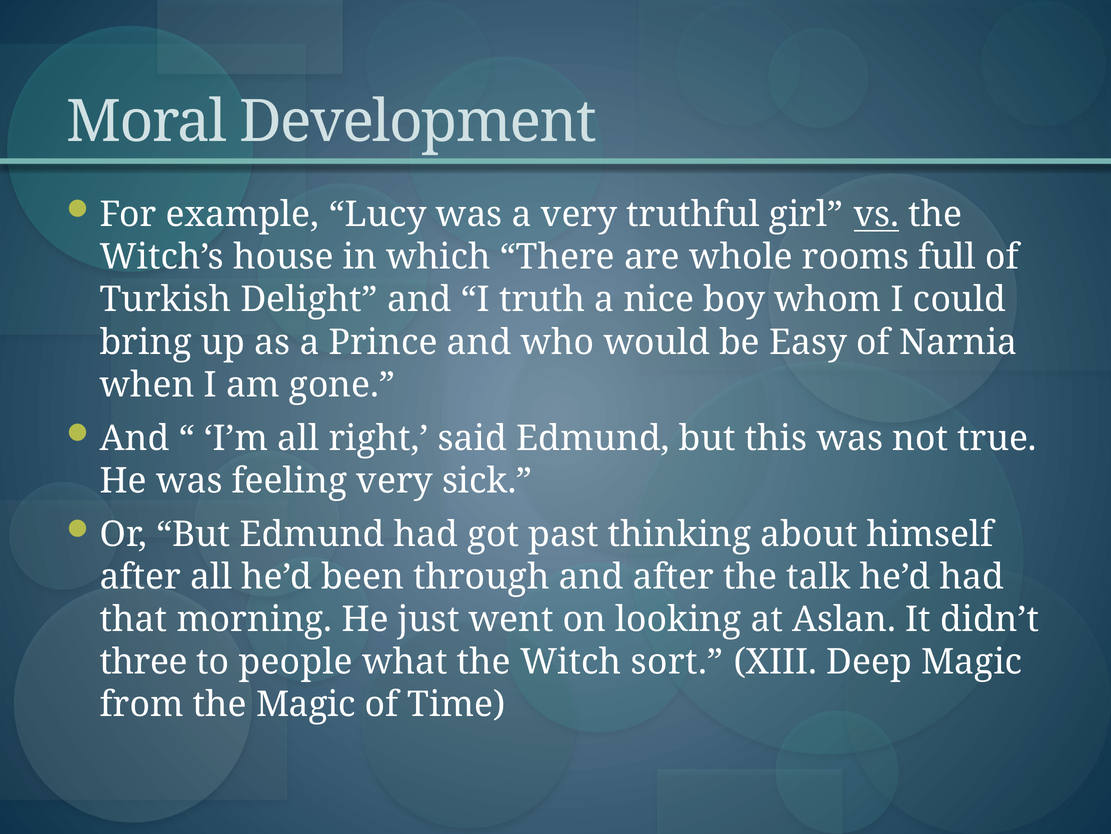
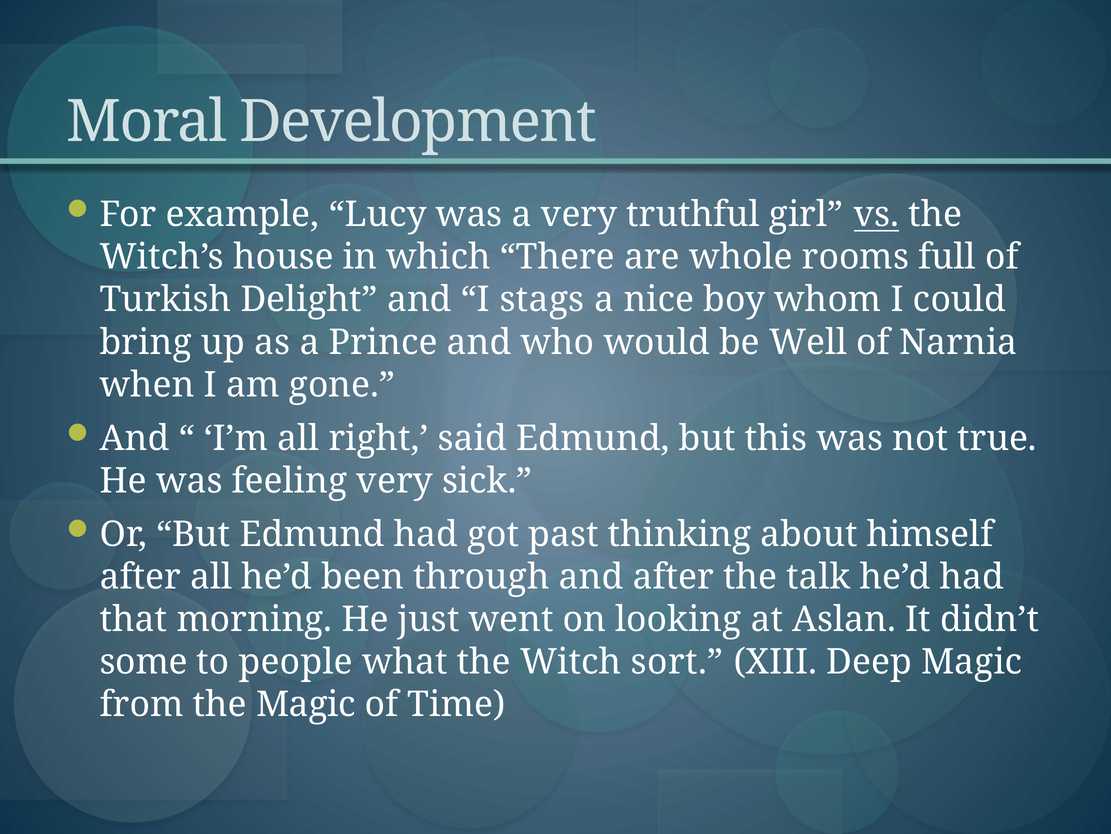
truth: truth -> stags (542, 300)
Easy: Easy -> Well (808, 342)
three: three -> some (144, 662)
